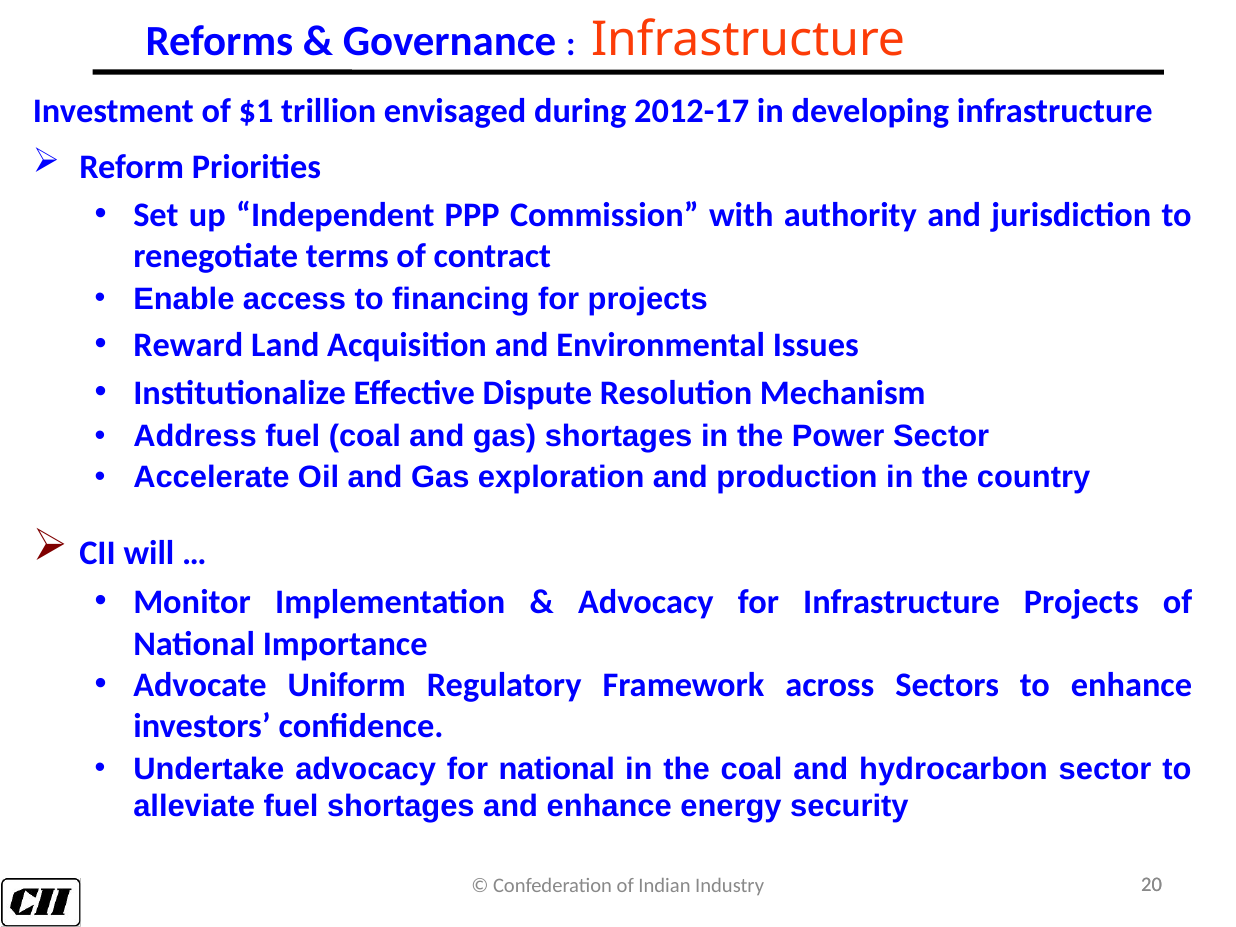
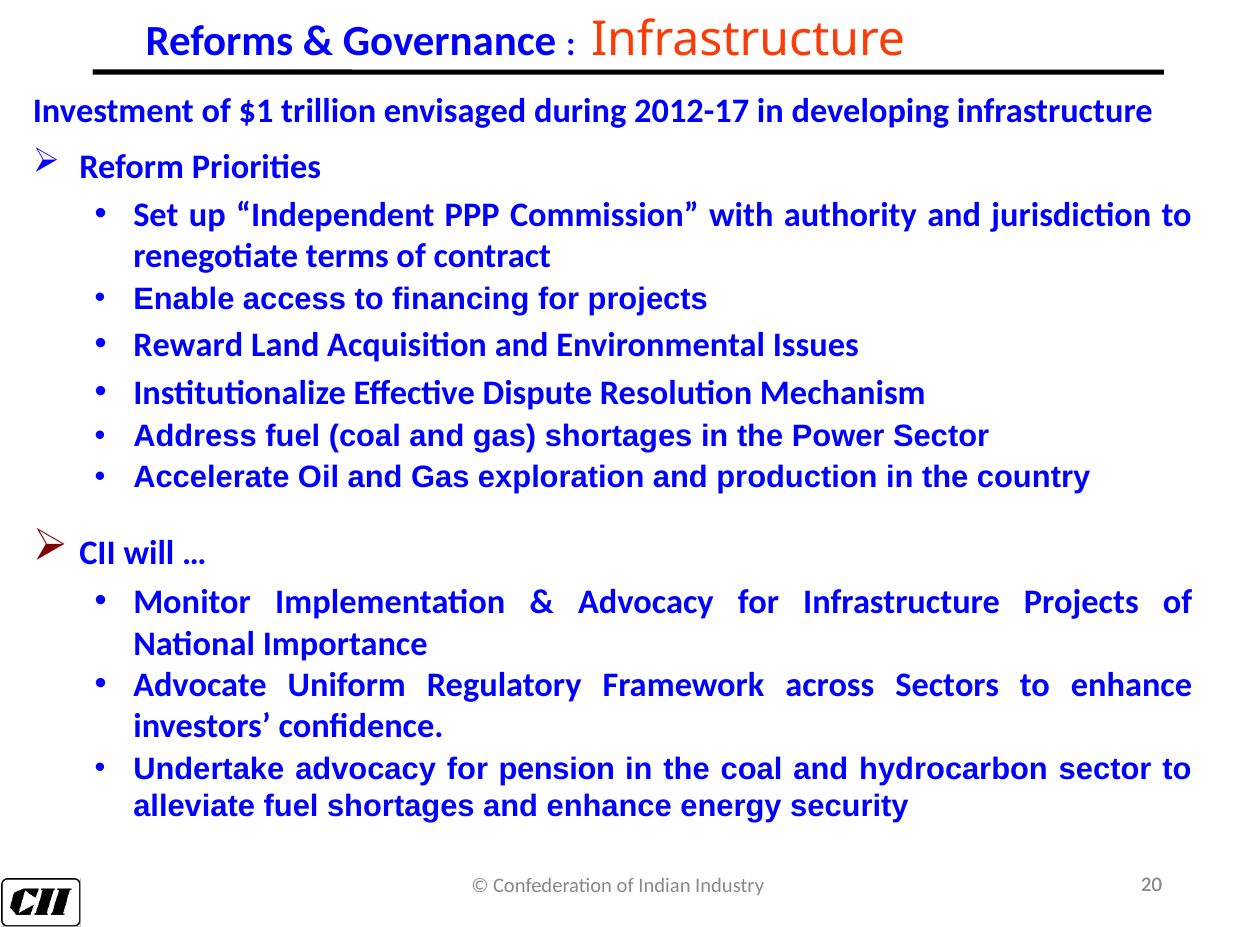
for national: national -> pension (557, 769)
